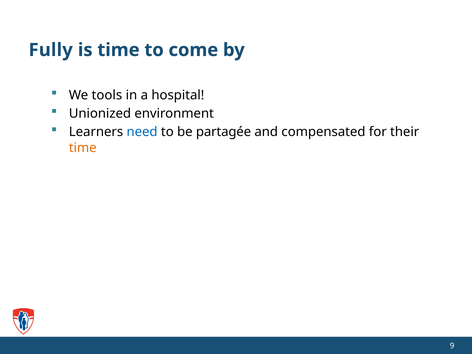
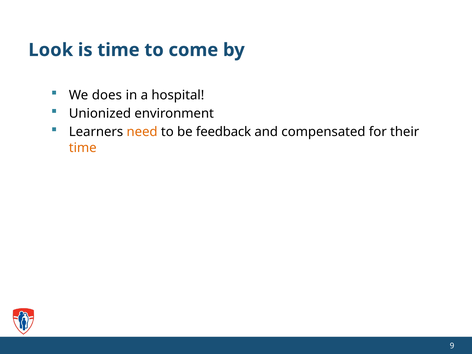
Fully: Fully -> Look (51, 50)
tools: tools -> does (107, 95)
need colour: blue -> orange (142, 132)
partagée: partagée -> feedback (224, 132)
